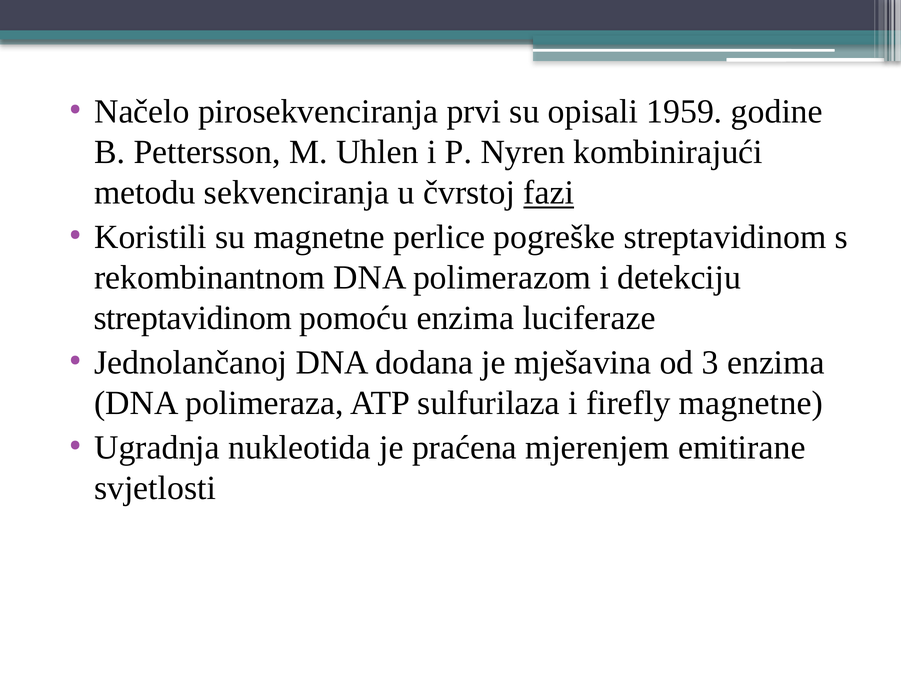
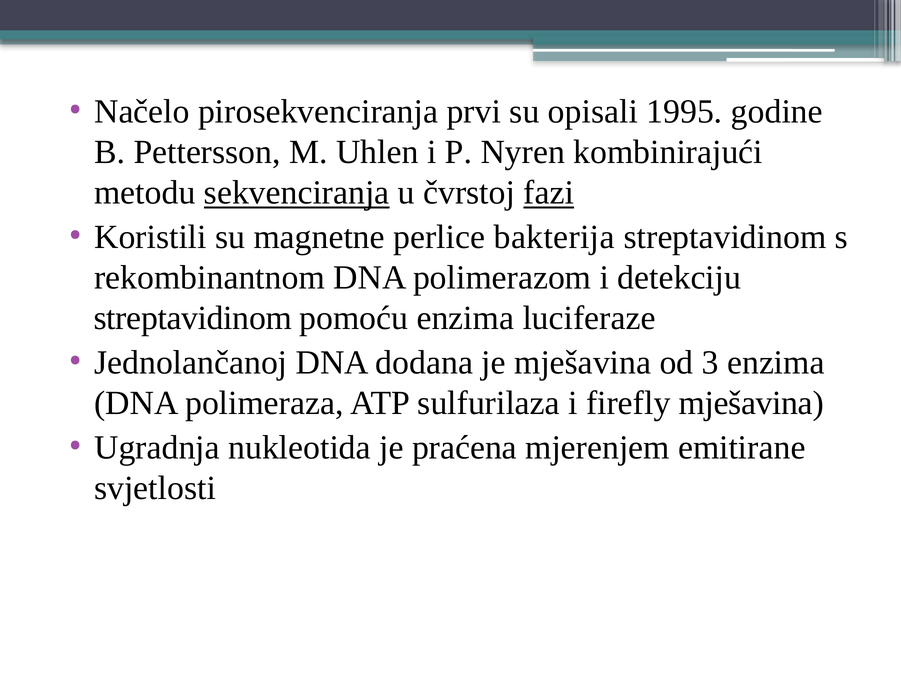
1959: 1959 -> 1995 (684, 112)
sekvenciranja underline: none -> present (297, 193)
pogreške: pogreške -> bakterija (554, 237)
firefly magnetne: magnetne -> mješavina (751, 403)
